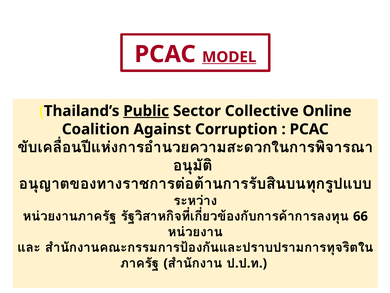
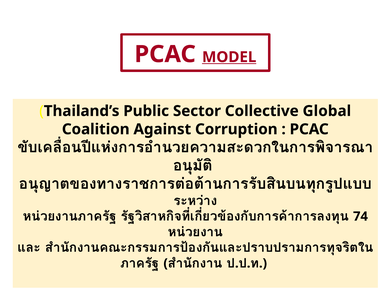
Public underline: present -> none (146, 111)
Online: Online -> Global (327, 111)
66: 66 -> 74 (360, 216)
